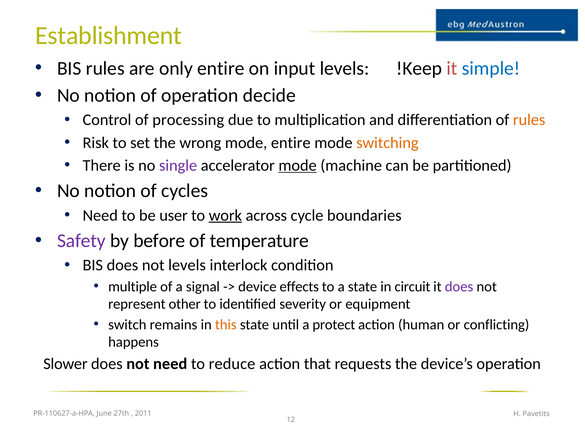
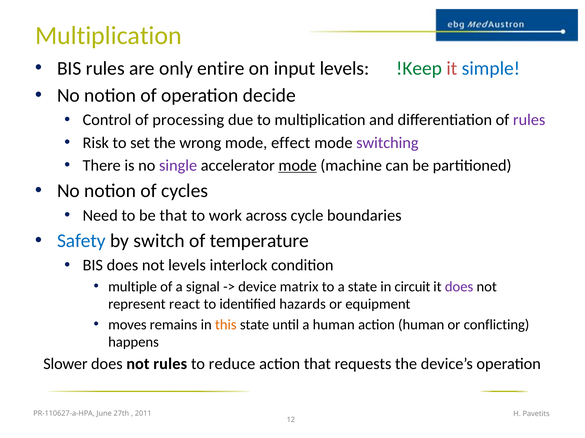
Establishment: Establishment -> Multiplication (108, 36)
!Keep colour: black -> green (419, 68)
rules colour: orange -> purple (529, 120)
mode entire: entire -> effect (291, 143)
switching colour: orange -> purple (387, 143)
be user: user -> that (173, 216)
work underline: present -> none (225, 216)
Safety colour: purple -> blue (81, 241)
before: before -> switch (159, 241)
effects: effects -> matrix (299, 287)
other: other -> react (185, 305)
severity: severity -> hazards (303, 305)
switch: switch -> moves (127, 325)
a protect: protect -> human (334, 325)
not need: need -> rules (170, 365)
